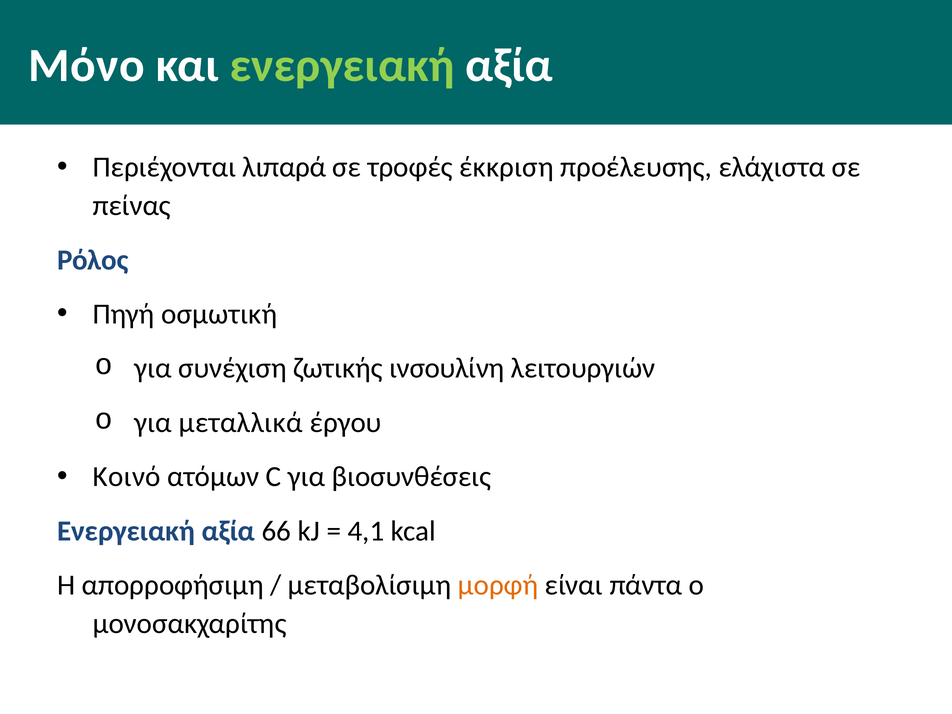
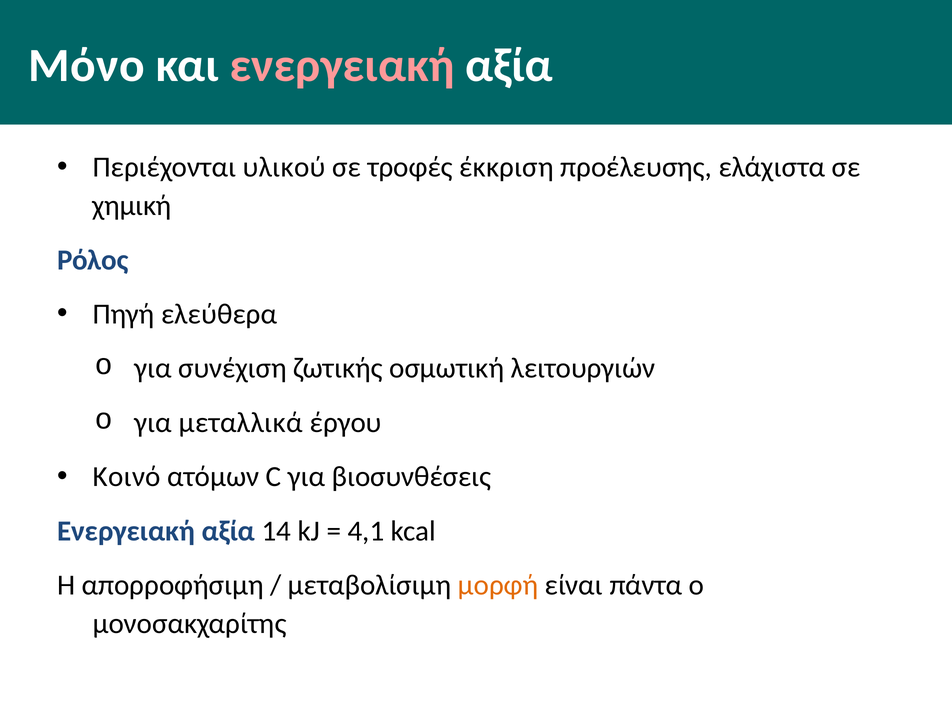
ενεργειακή colour: light green -> pink (342, 66)
λιπαρά: λιπαρά -> υλικού (284, 167)
πείνας: πείνας -> χημική (132, 206)
οσμωτική: οσμωτική -> ελεύθερα (219, 314)
ινσουλίνη: ινσουλίνη -> οσμωτική (447, 368)
66: 66 -> 14 (276, 531)
